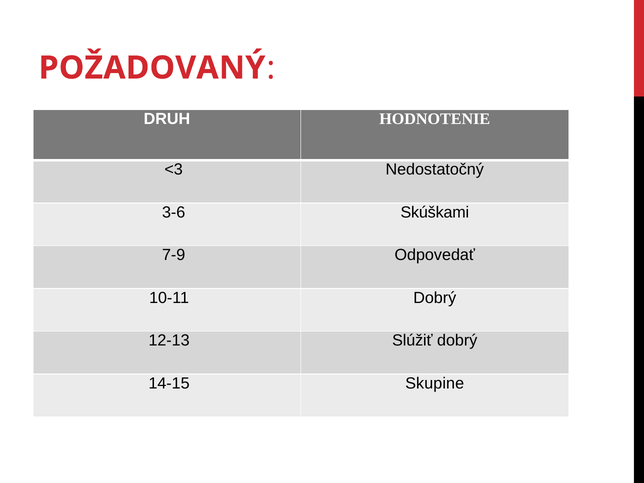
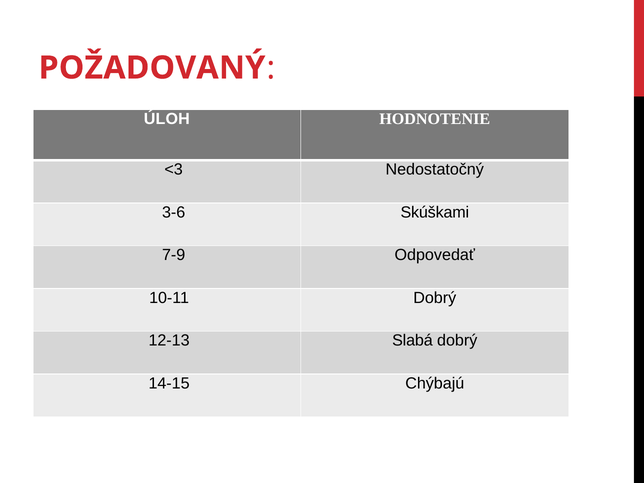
DRUH: DRUH -> ÚLOH (167, 119)
Slúžiť: Slúžiť -> Slabá (412, 341)
Skupine: Skupine -> Chýbajú (435, 383)
